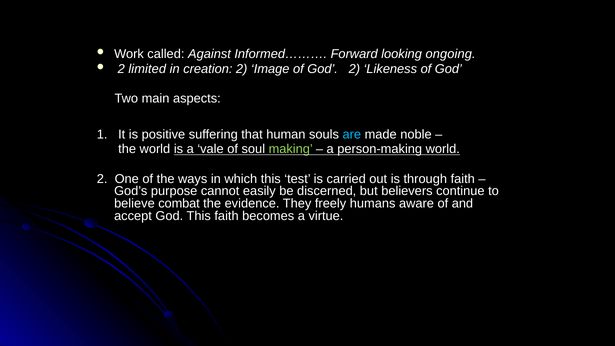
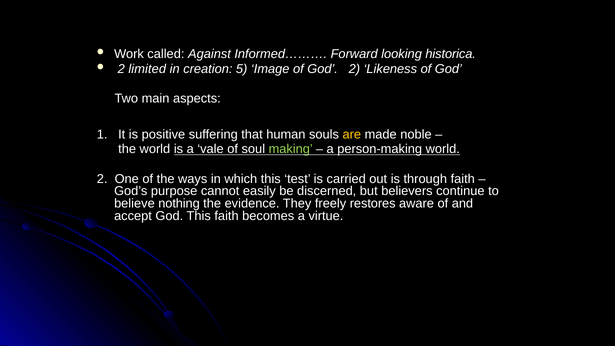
ongoing: ongoing -> historica (451, 54)
creation 2: 2 -> 5 (242, 69)
are colour: light blue -> yellow (352, 134)
combat: combat -> nothing (179, 204)
humans: humans -> restores (373, 204)
